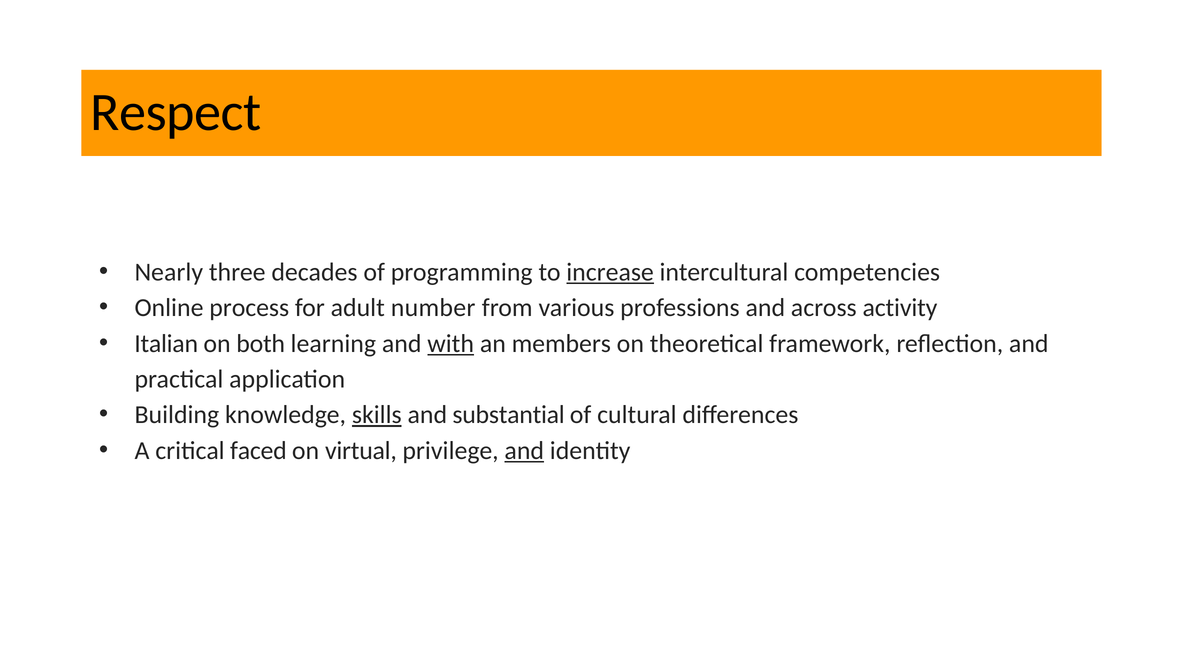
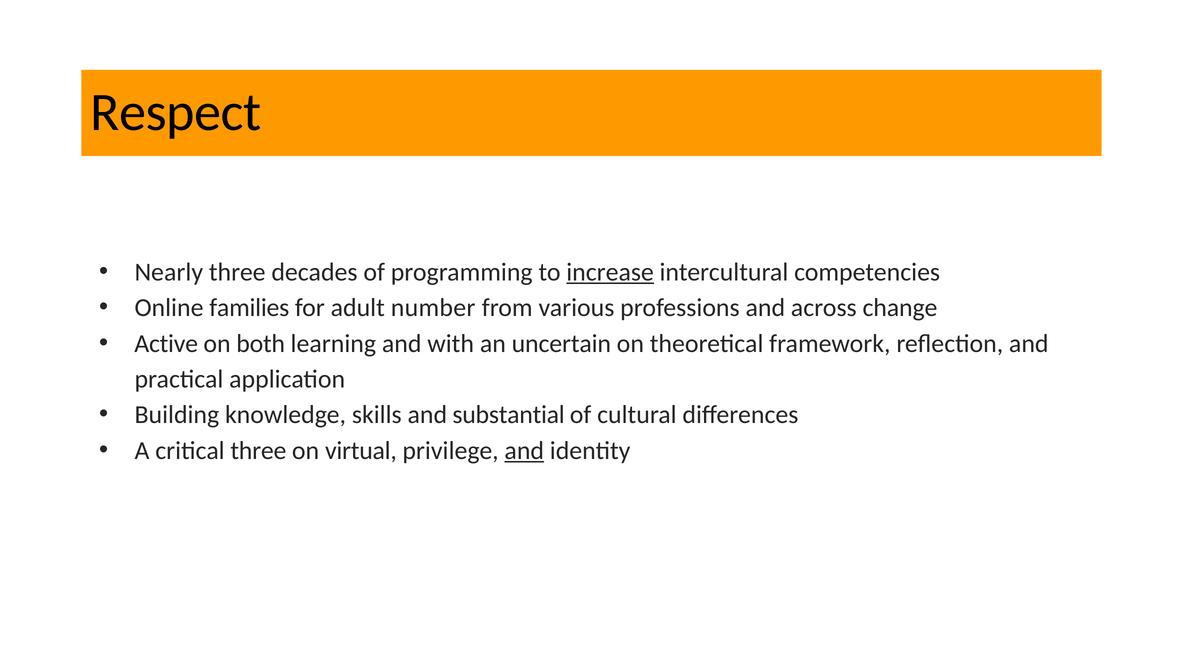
process: process -> families (249, 308)
activity: activity -> change (900, 308)
Italian: Italian -> Active (166, 344)
with underline: present -> none (451, 344)
members: members -> uncertain (561, 344)
skills underline: present -> none (377, 415)
critical faced: faced -> three (258, 451)
